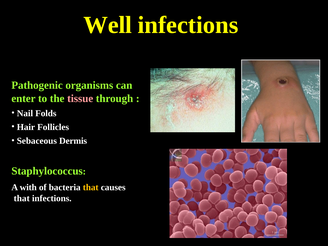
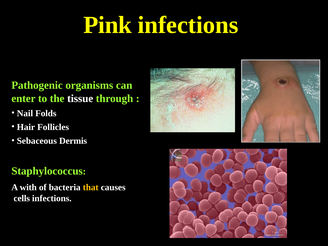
Well: Well -> Pink (108, 25)
tissue colour: pink -> white (80, 99)
that: that -> cells (22, 198)
